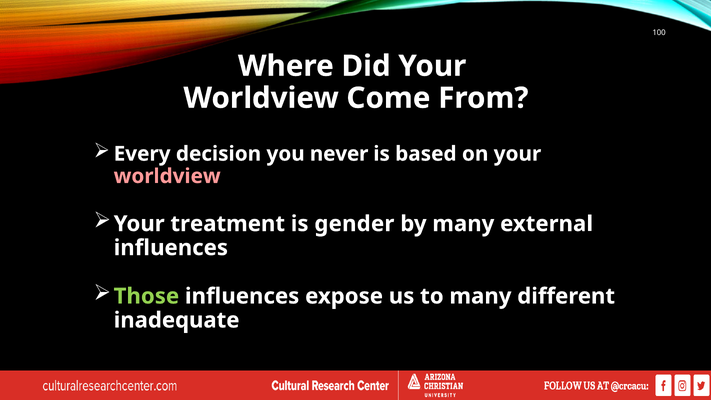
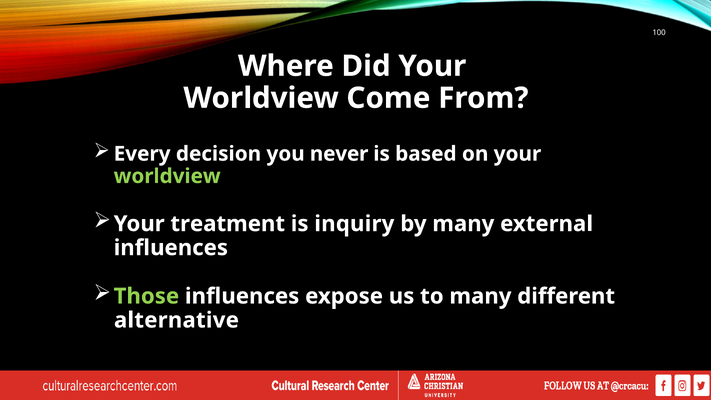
worldview colour: pink -> light green (167, 176)
gender: gender -> inquiry (354, 224)
inadequate: inadequate -> alternative (176, 320)
